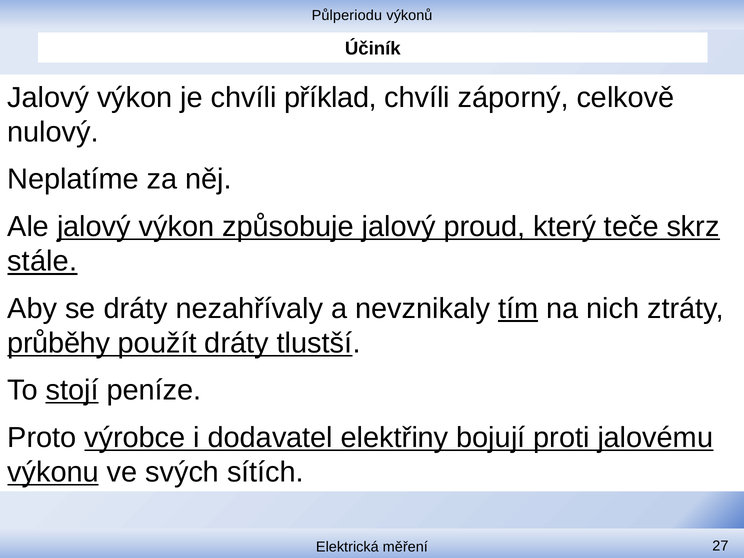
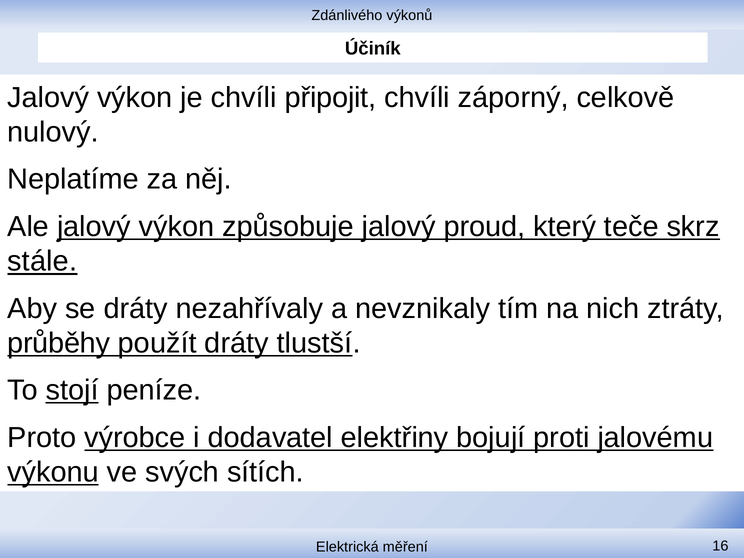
Půlperiodu: Půlperiodu -> Zdánlivého (347, 16)
příklad: příklad -> připojit (331, 98)
tím underline: present -> none (518, 308)
27: 27 -> 16 (720, 546)
